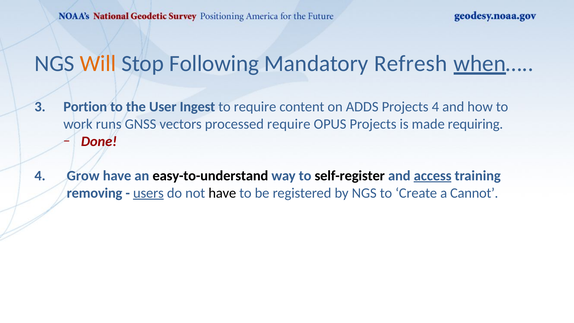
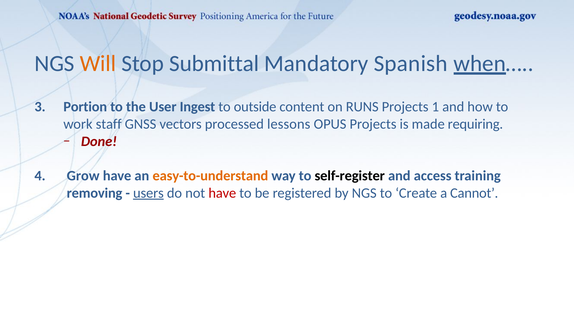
Following: Following -> Submittal (214, 63)
Refresh: Refresh -> Spanish (411, 63)
to require: require -> outside (255, 107)
ADDS: ADDS -> RUNS (362, 107)
Projects 4: 4 -> 1 (435, 107)
runs: runs -> staff (109, 124)
processed require: require -> lessons (289, 124)
easy-to-understand colour: black -> orange (210, 176)
access underline: present -> none (433, 176)
have colour: black -> red (222, 193)
